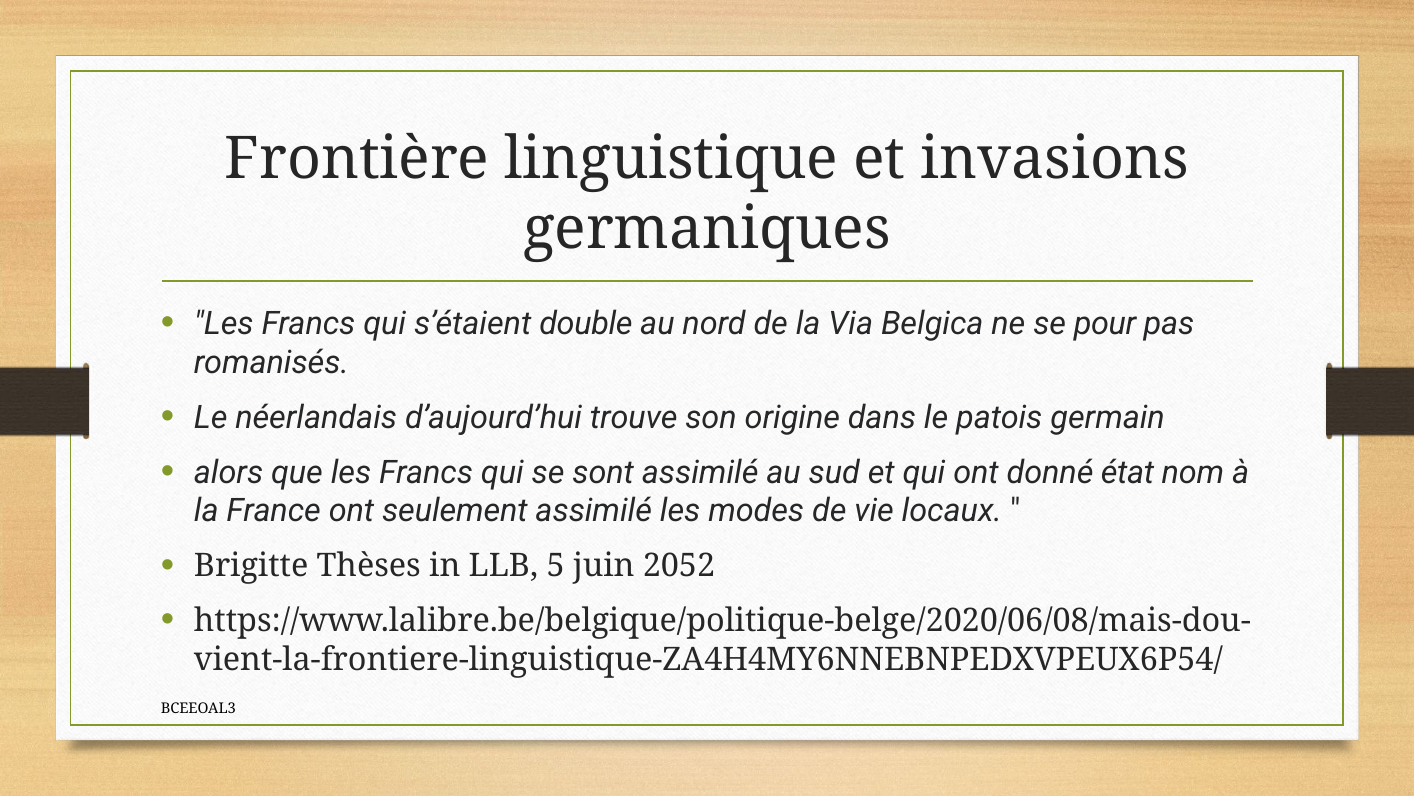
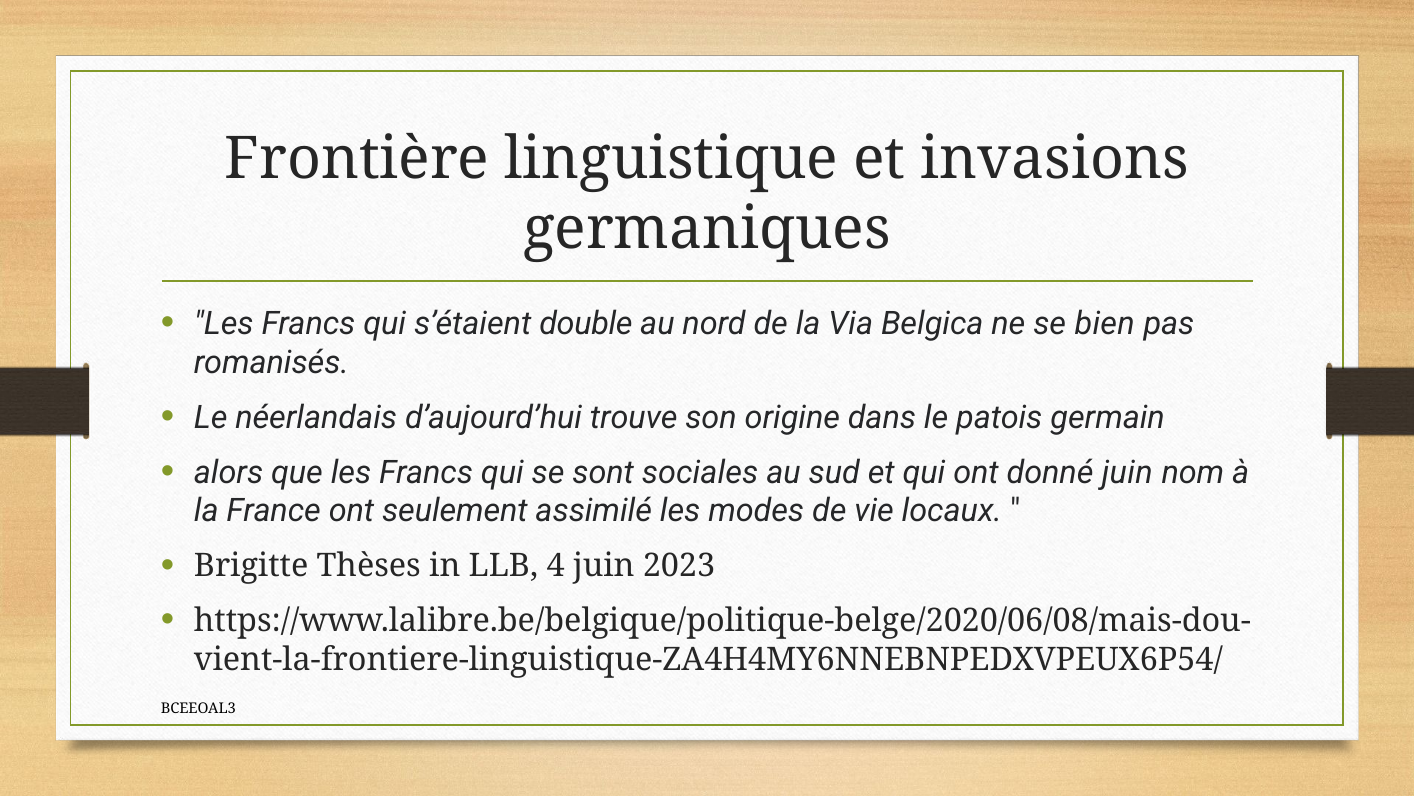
pour: pour -> bien (1105, 324)
sont assimilé: assimilé -> sociales (700, 472)
donné état: état -> juin (1127, 472)
5: 5 -> 4 (556, 566)
2052: 2052 -> 2023 (679, 566)
